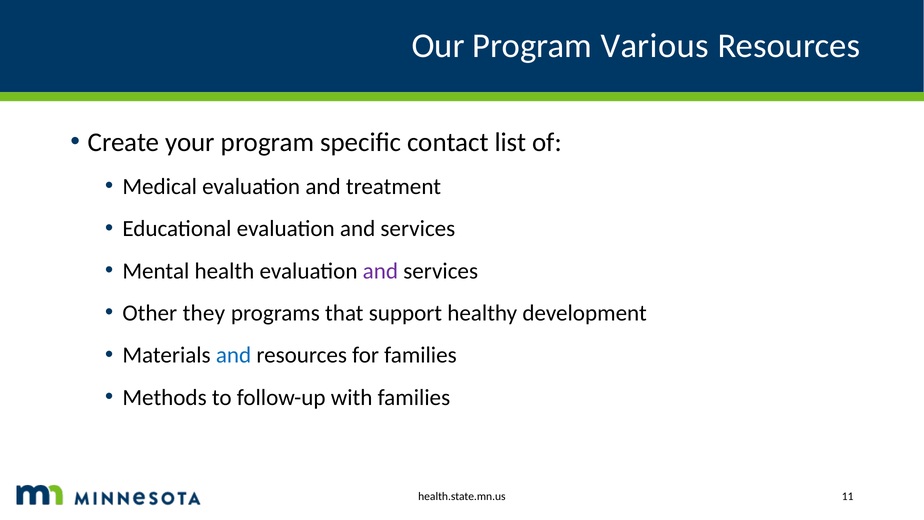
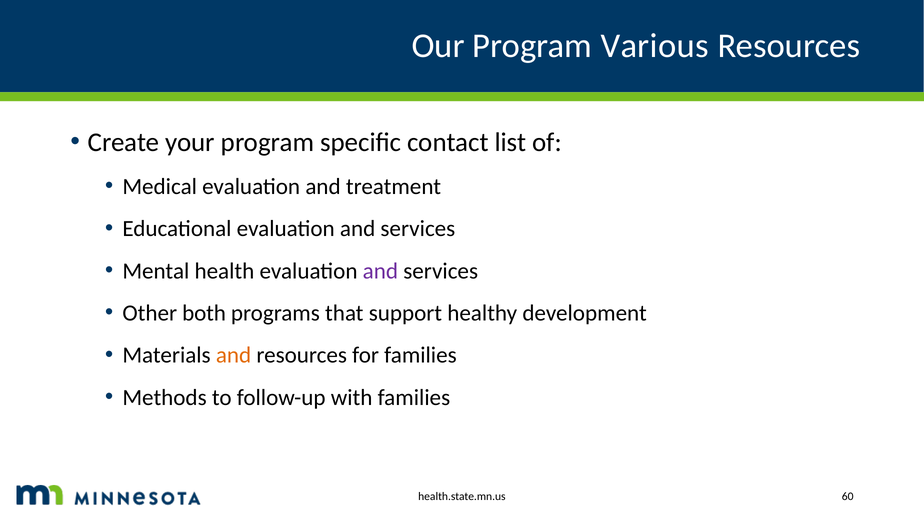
they: they -> both (204, 313)
and colour: blue -> orange (234, 355)
11: 11 -> 60 (848, 496)
